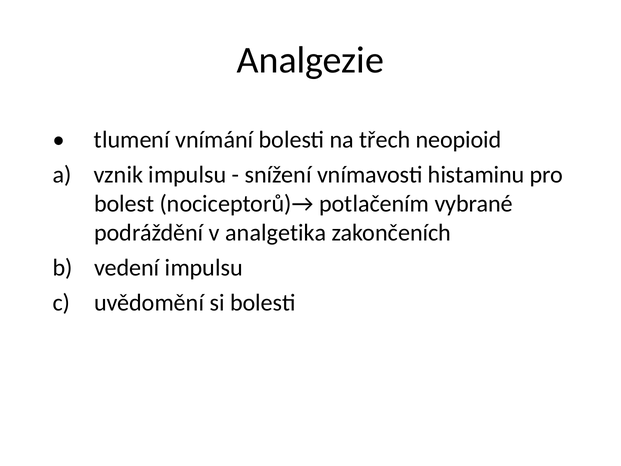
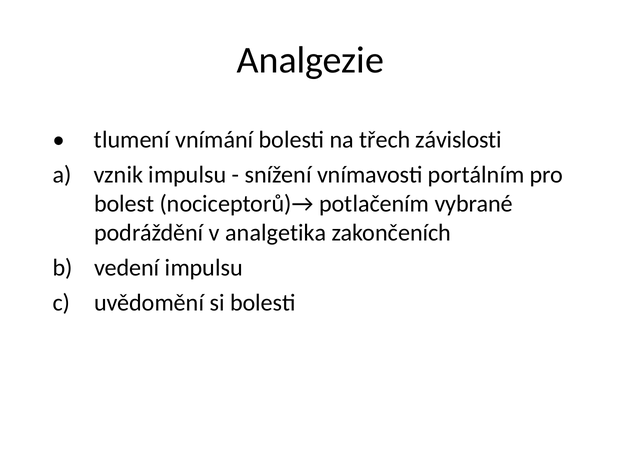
neopioid: neopioid -> závislosti (459, 140)
histaminu: histaminu -> portálním (476, 175)
